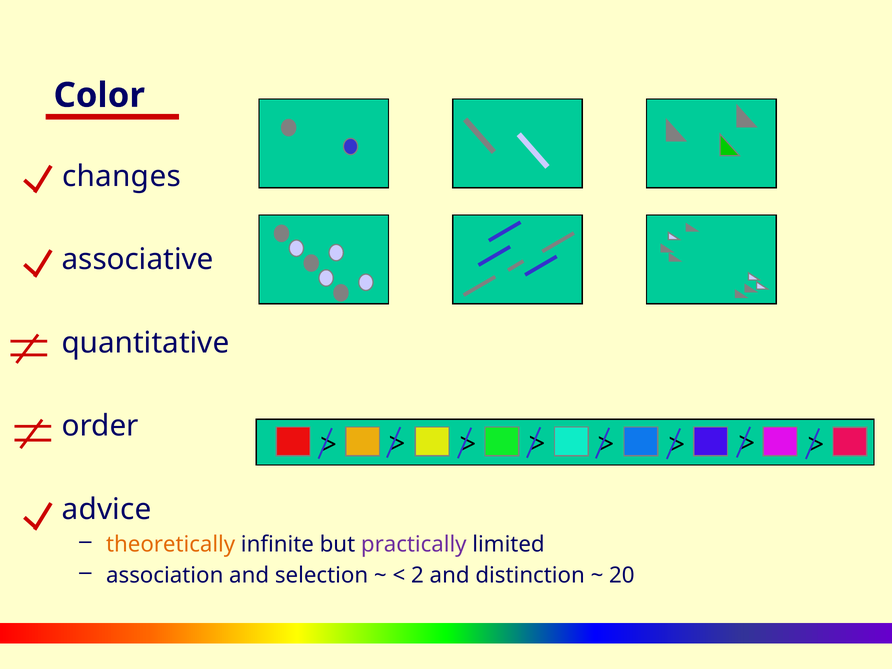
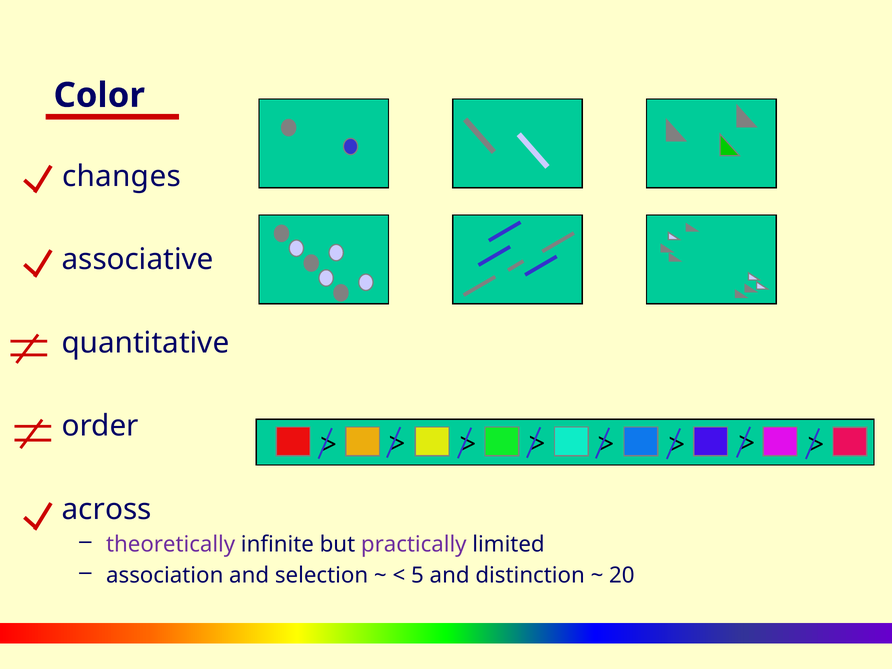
advice: advice -> across (107, 509)
theoretically colour: orange -> purple (171, 544)
2: 2 -> 5 (417, 576)
